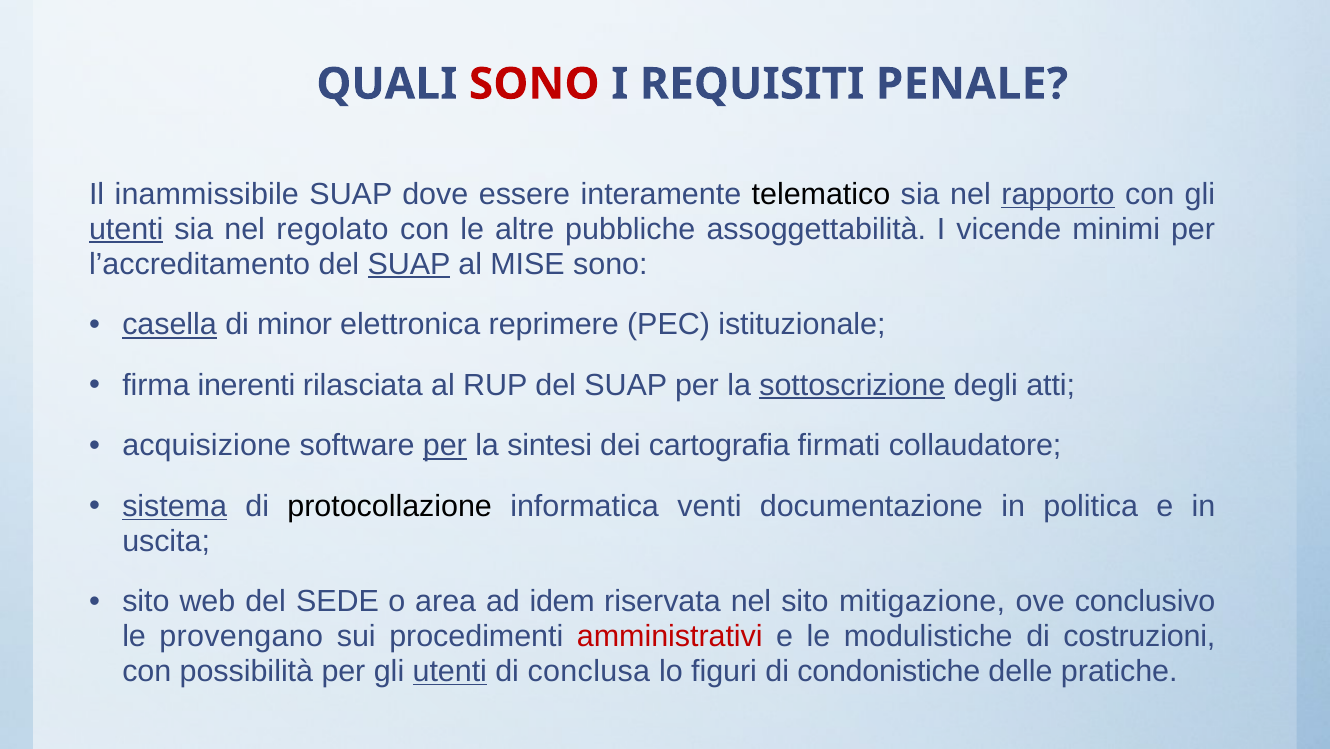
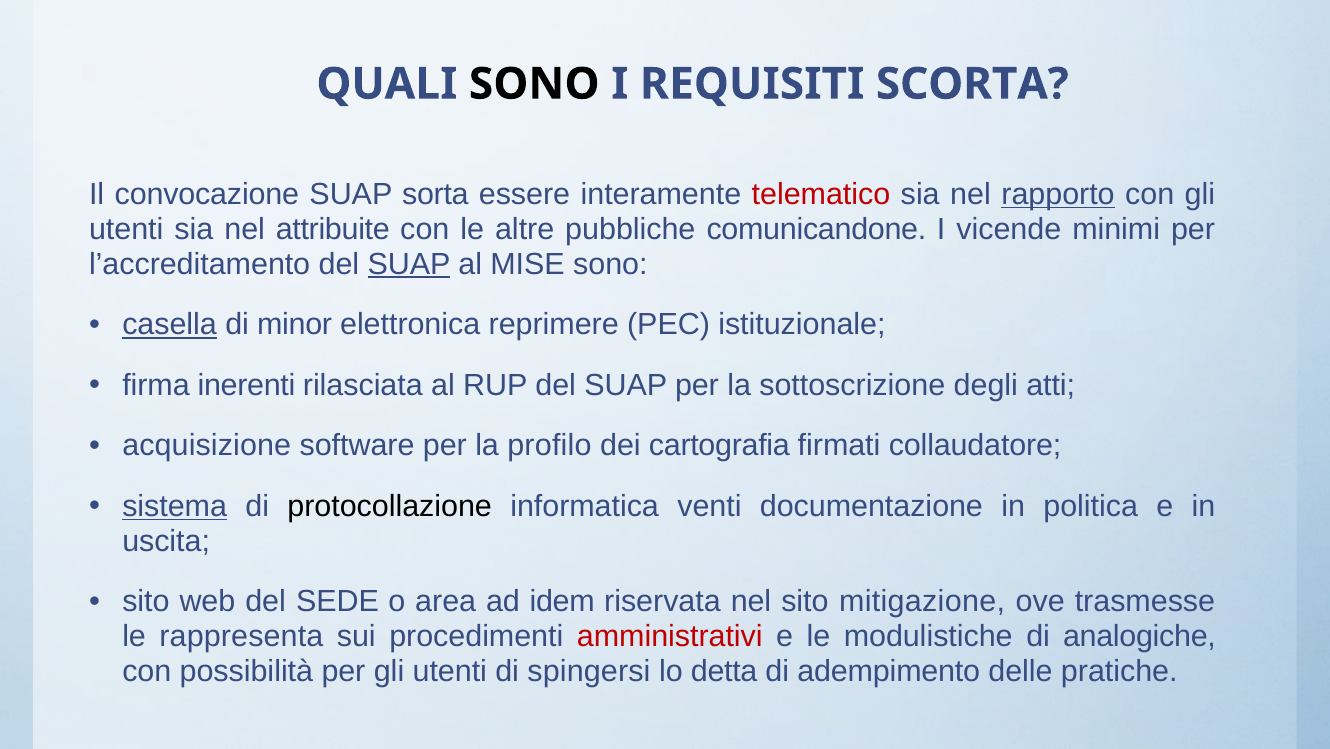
SONO colour: red -> black (534, 84)
PENALE: PENALE -> SCORTA (972, 84)
inammissibile: inammissibile -> convocazione (207, 194)
dove: dove -> sorta (435, 194)
telematico colour: black -> red (821, 194)
utenti underline: present -> none (126, 229)
regolato: regolato -> attribuite (333, 229)
assoggettabilità: assoggettabilità -> comunicandone (816, 229)
sottoscrizione underline: present -> none (852, 385)
per underline: present -> none (445, 445)
sintesi: sintesi -> profilo (549, 445)
conclusivo: conclusivo -> trasmesse (1145, 601)
provengano: provengano -> rappresenta (241, 636)
costruzioni: costruzioni -> analogiche (1139, 636)
utenti underline: present -> none (450, 671)
conclusa: conclusa -> spingersi (589, 671)
figuri: figuri -> detta (724, 671)
condonistiche: condonistiche -> adempimento (889, 671)
